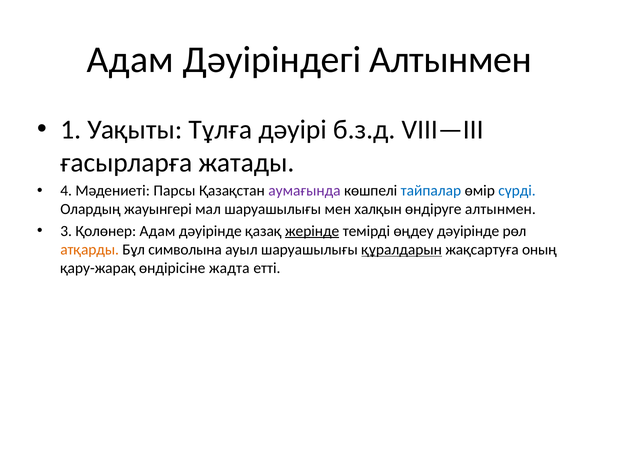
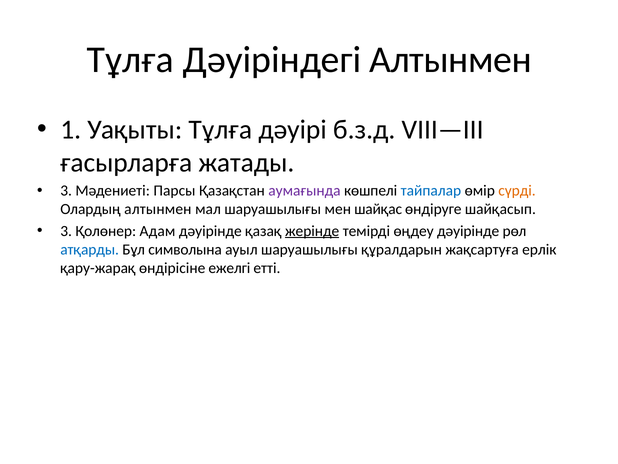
Адам: Адам -> Тұлға (130, 60)
4: 4 -> 3 (66, 191)
сүрді colour: blue -> orange (517, 191)
Олардың жауынгері: жауынгері -> алтынмен (158, 209)
халқын: халқын -> шайқас (378, 209)
өндіруге алтынмен: алтынмен -> шайқасып (500, 209)
атқарды colour: orange -> blue (90, 249)
құралдарын underline: present -> none (402, 249)
оның: оның -> ерлік (539, 249)
жадта: жадта -> ежелгі (229, 268)
